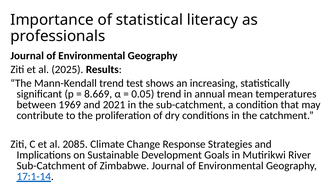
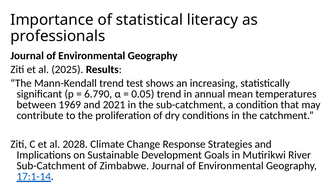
8.669: 8.669 -> 6.790 (98, 94)
2085: 2085 -> 2028 (75, 144)
